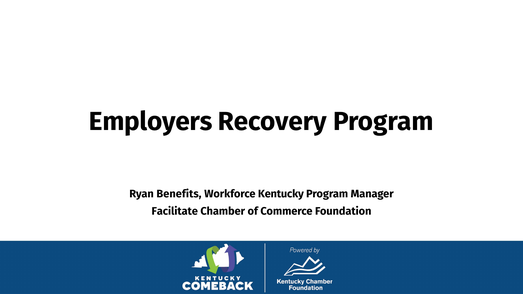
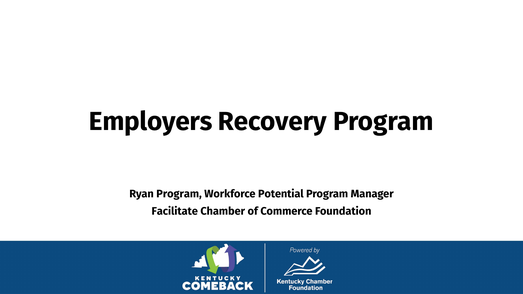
Ryan Benefits: Benefits -> Program (179, 194)
Kentucky: Kentucky -> Potential (281, 194)
